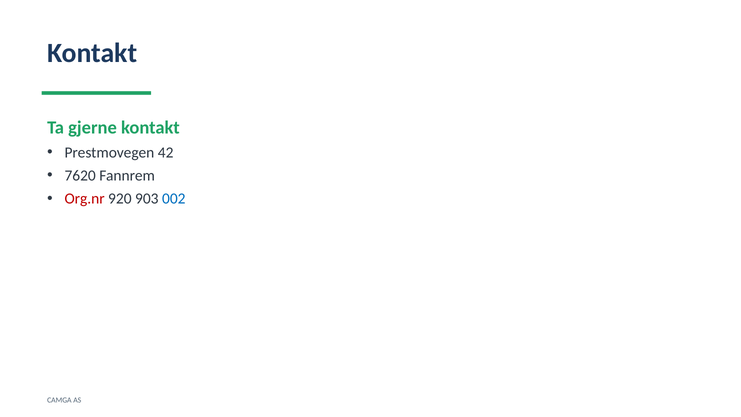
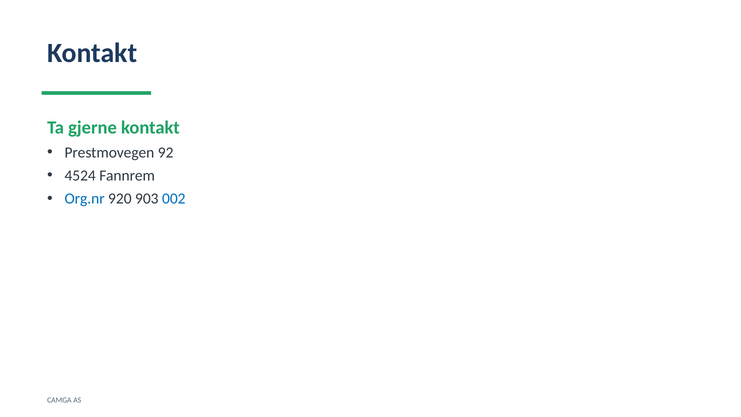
42: 42 -> 92 (166, 152)
7620: 7620 -> 4524 (80, 176)
Org.nr colour: red -> blue (85, 199)
